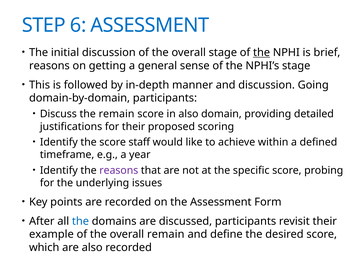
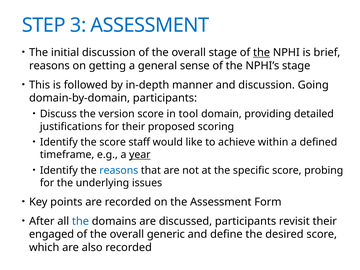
6: 6 -> 3 (78, 25)
the remain: remain -> version (117, 114)
in also: also -> tool (188, 114)
year underline: none -> present (140, 155)
reasons colour: purple -> blue (119, 170)
example: example -> engaged (52, 234)
overall remain: remain -> generic (166, 234)
